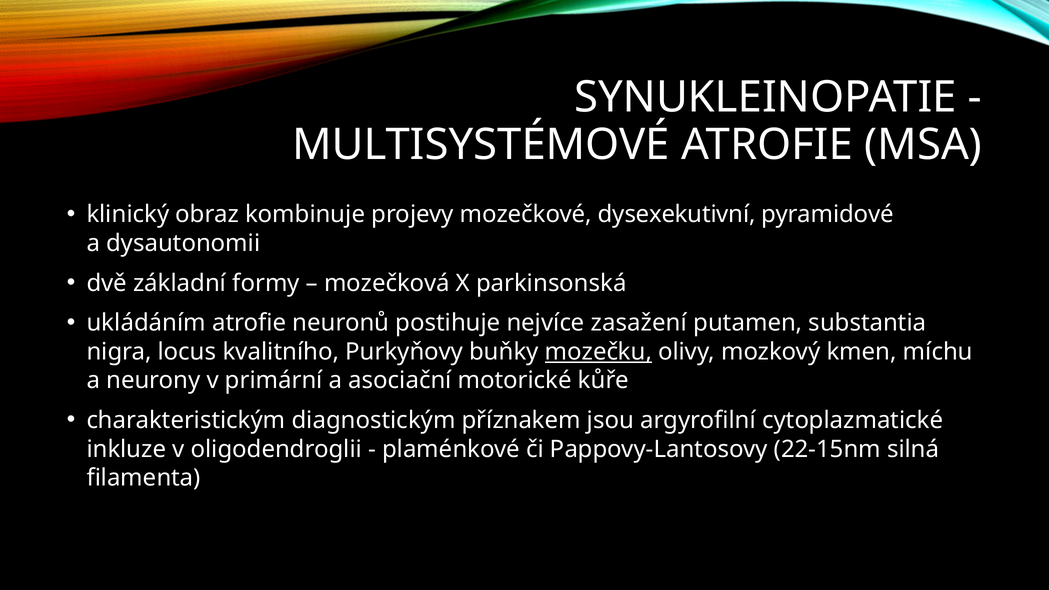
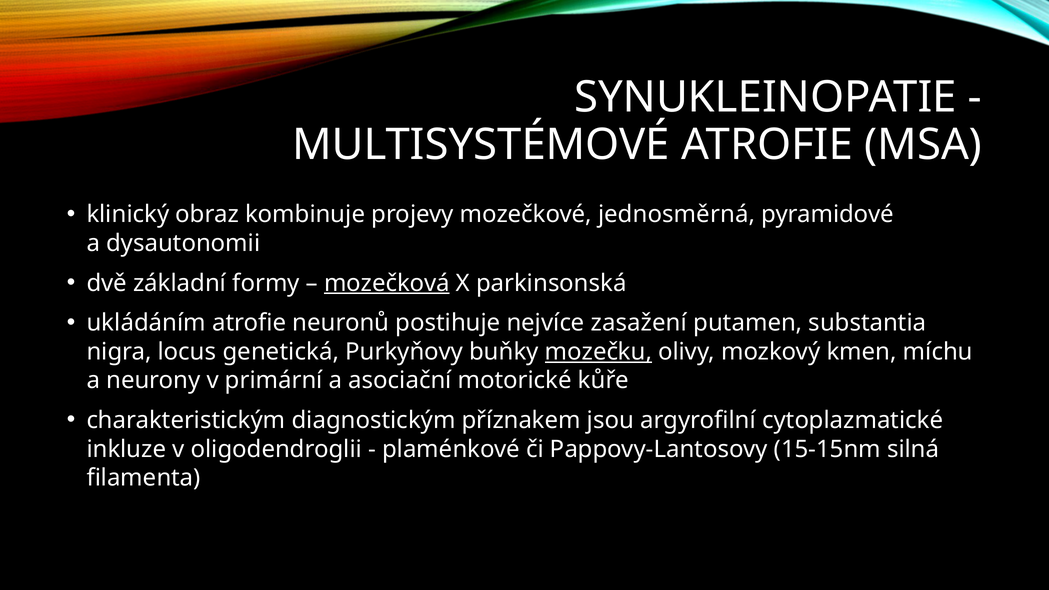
dysexekutivní: dysexekutivní -> jednosměrná (677, 215)
mozečková underline: none -> present (387, 283)
kvalitního: kvalitního -> genetická (281, 352)
22-15nm: 22-15nm -> 15-15nm (827, 449)
